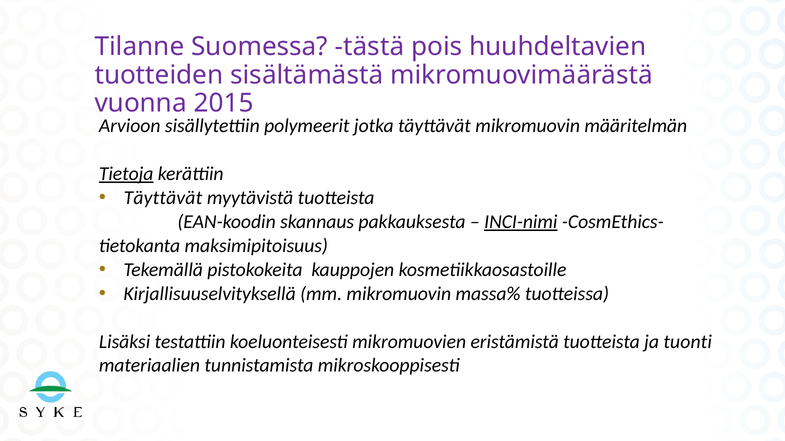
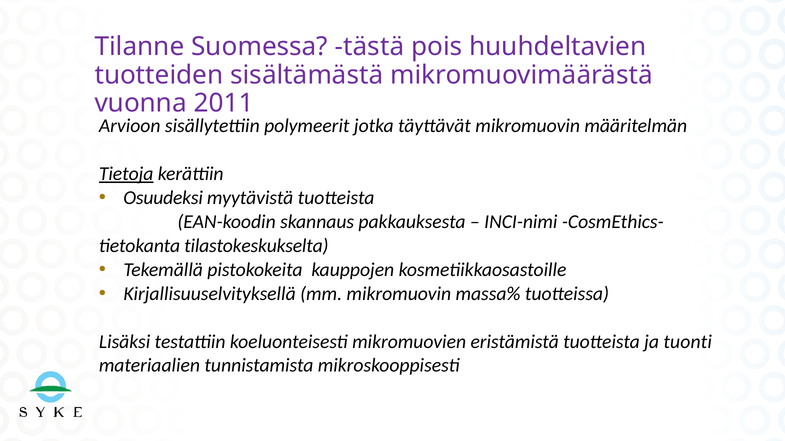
2015: 2015 -> 2011 (224, 103)
Täyttävät: Täyttävät -> Osuudeksi (163, 198)
INCI-nimi underline: present -> none (521, 222)
maksimipitoisuus: maksimipitoisuus -> tilastokeskukselta (256, 246)
